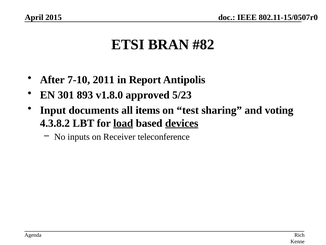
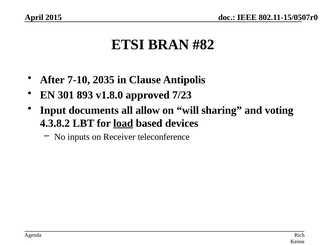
2011: 2011 -> 2035 (104, 80)
Report: Report -> Clause (145, 80)
5/23: 5/23 -> 7/23 (182, 95)
items: items -> allow (148, 110)
test: test -> will (188, 110)
devices underline: present -> none (182, 123)
